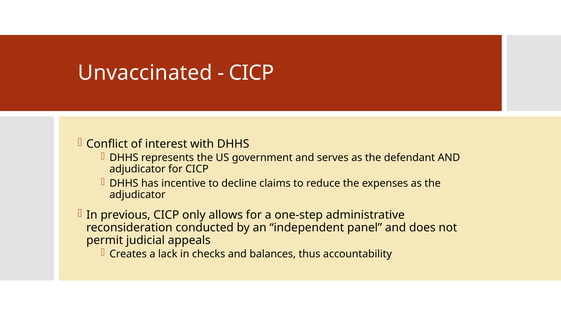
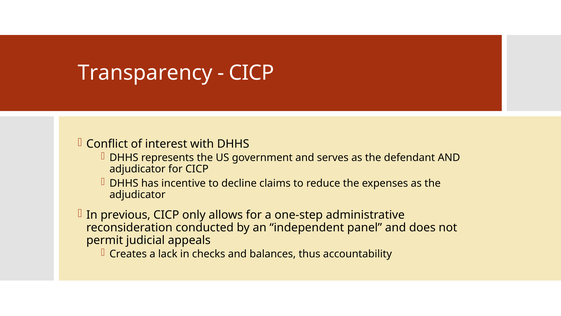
Unvaccinated: Unvaccinated -> Transparency (145, 73)
